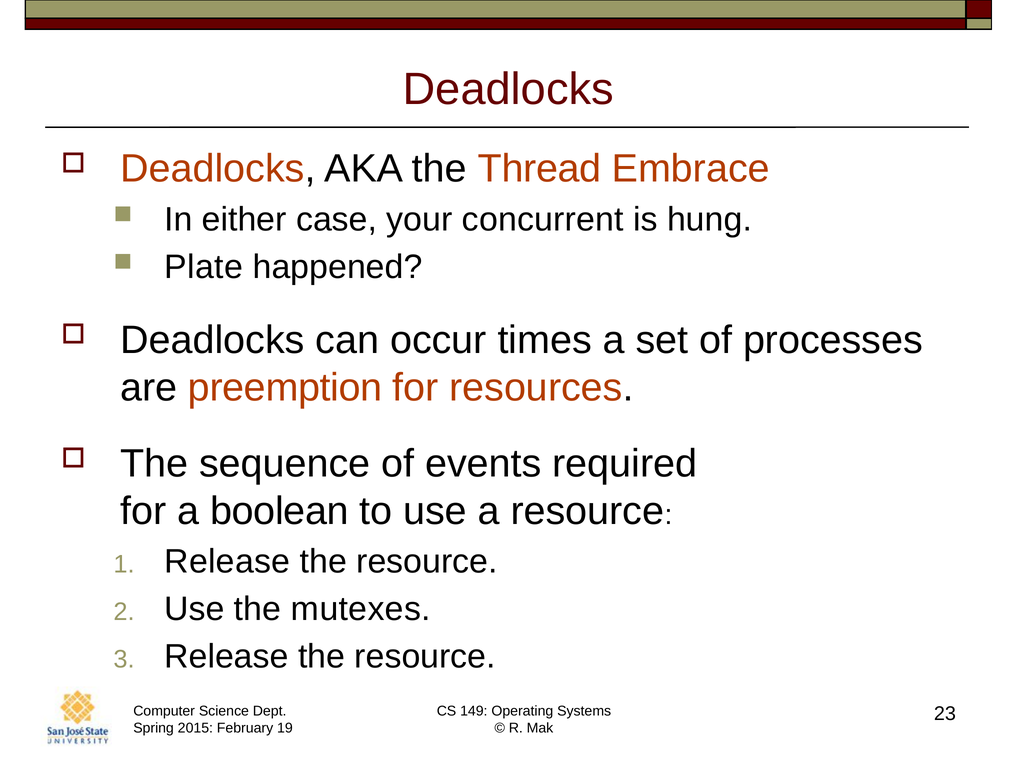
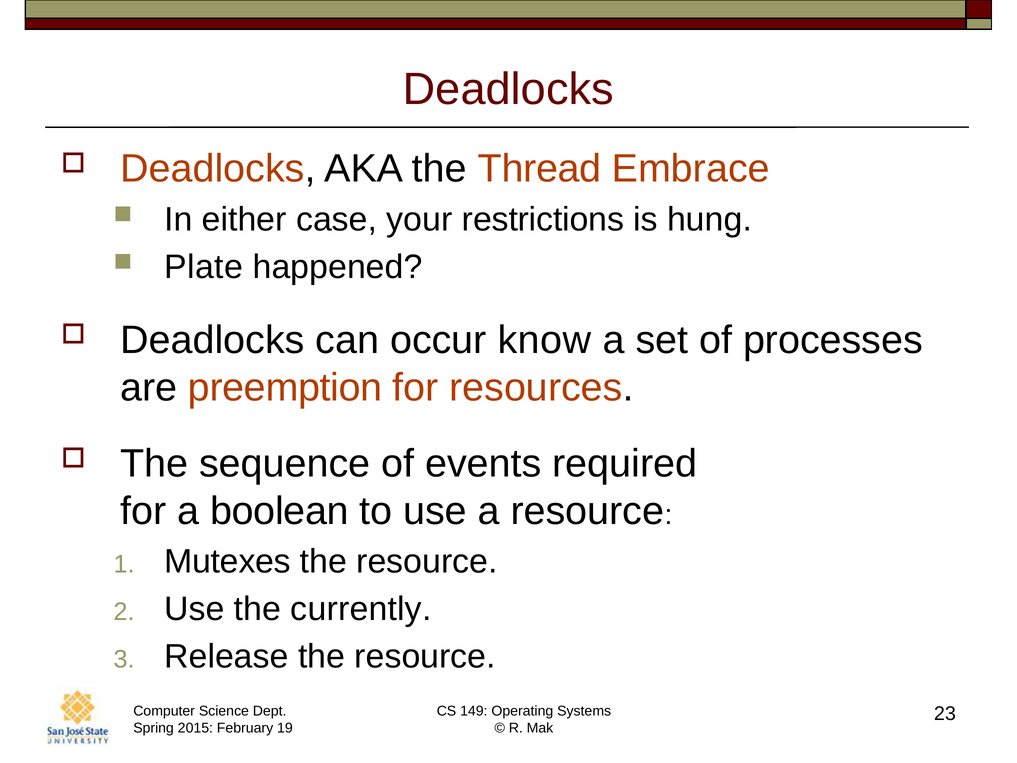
concurrent: concurrent -> restrictions (543, 219)
times: times -> know (544, 340)
Release: Release -> Mutexes (228, 562)
mutexes: mutexes -> currently (361, 609)
